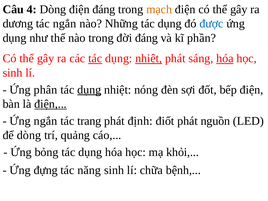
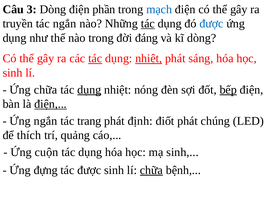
4: 4 -> 3 (32, 9)
điện đáng: đáng -> phần (104, 9)
mạch colour: orange -> blue (159, 9)
dương: dương -> truyền (18, 24)
tác underline: none -> present (148, 24)
kĩ phần: phần -> dòng (202, 38)
hóa underline: present -> none (225, 58)
Ứng phân: phân -> chữa (46, 90)
bếp underline: none -> present (228, 90)
nguồn: nguồn -> chúng (215, 121)
để dòng: dòng -> thích (29, 135)
bỏng: bỏng -> cuộn (46, 152)
mạ khỏi: khỏi -> sinh (182, 152)
tác năng: năng -> được (89, 170)
chữa underline: none -> present (151, 170)
